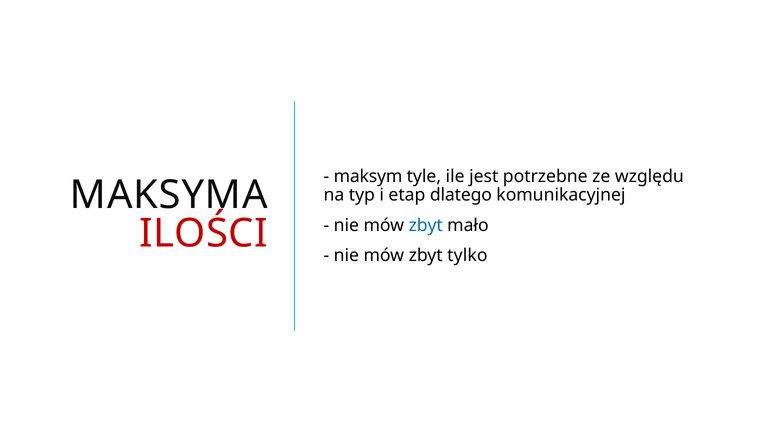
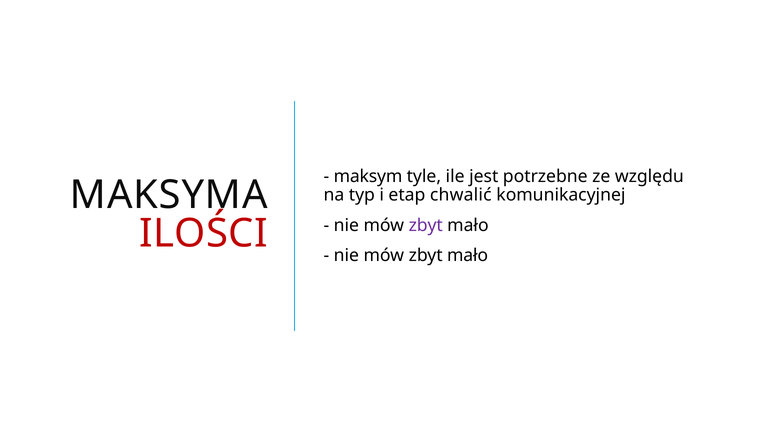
dlatego: dlatego -> chwalić (461, 195)
zbyt colour: blue -> purple (426, 225)
tylko: tylko -> mało (468, 256)
